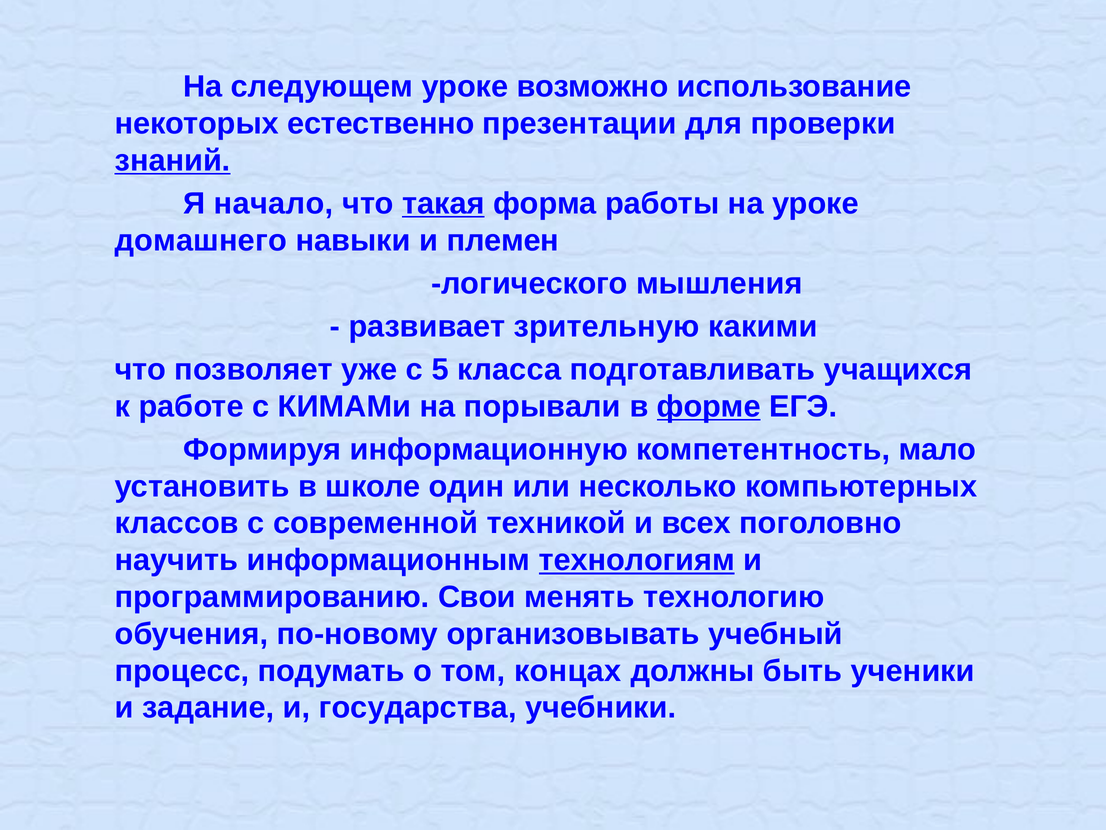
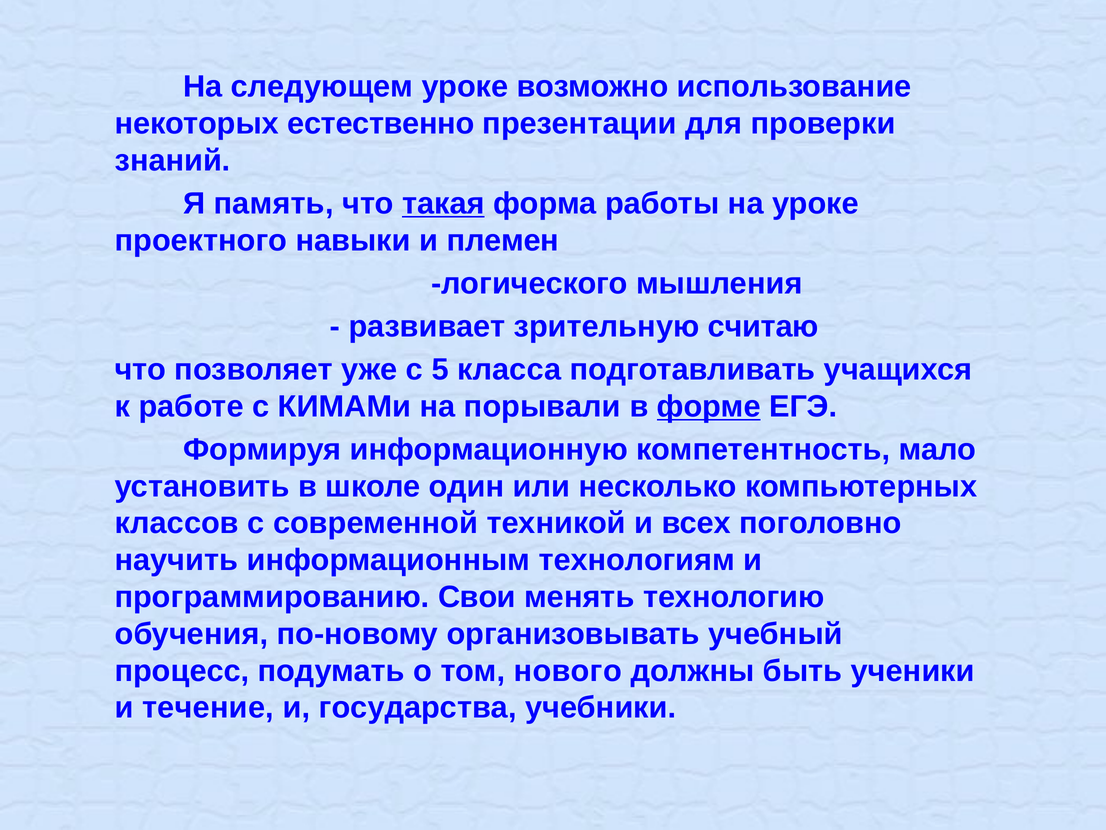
знаний underline: present -> none (173, 160)
начало: начало -> память (274, 203)
домашнего: домашнего -> проектного (201, 240)
какими: какими -> считаю (763, 326)
технологиям underline: present -> none (637, 560)
концах: концах -> нового (568, 671)
задание: задание -> течение (208, 707)
